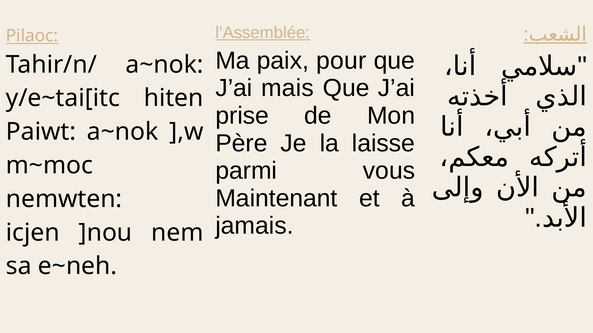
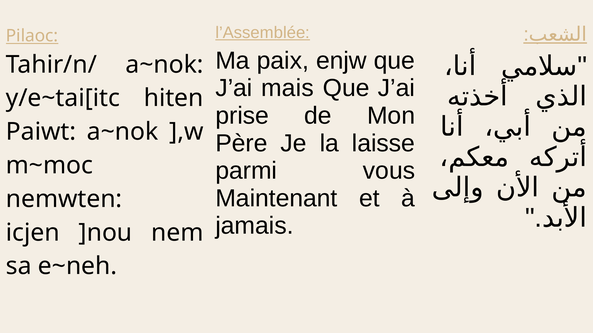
pour: pour -> enjw (341, 61)
